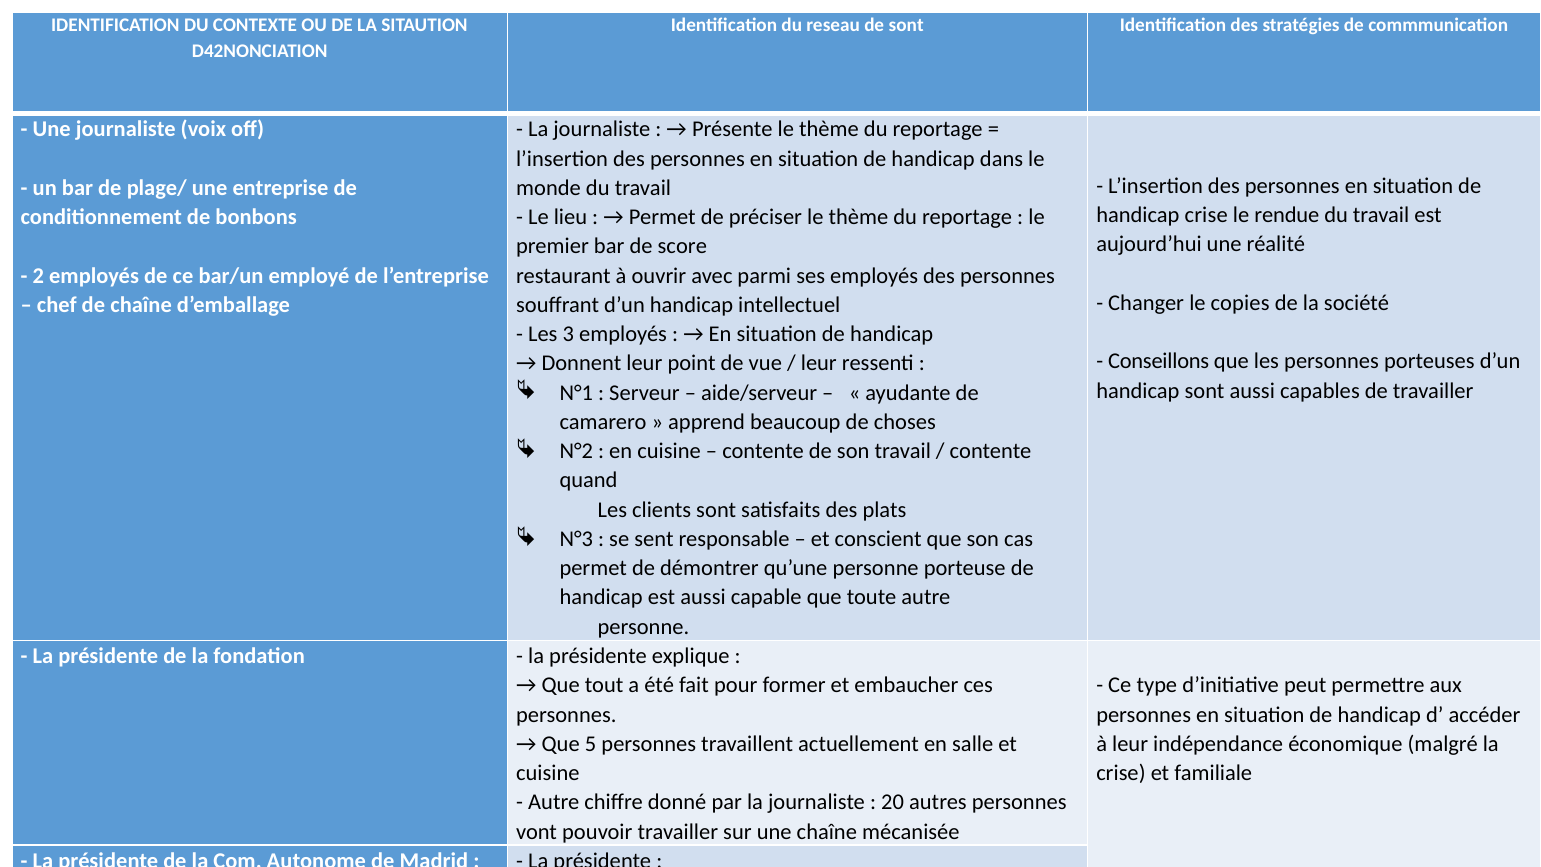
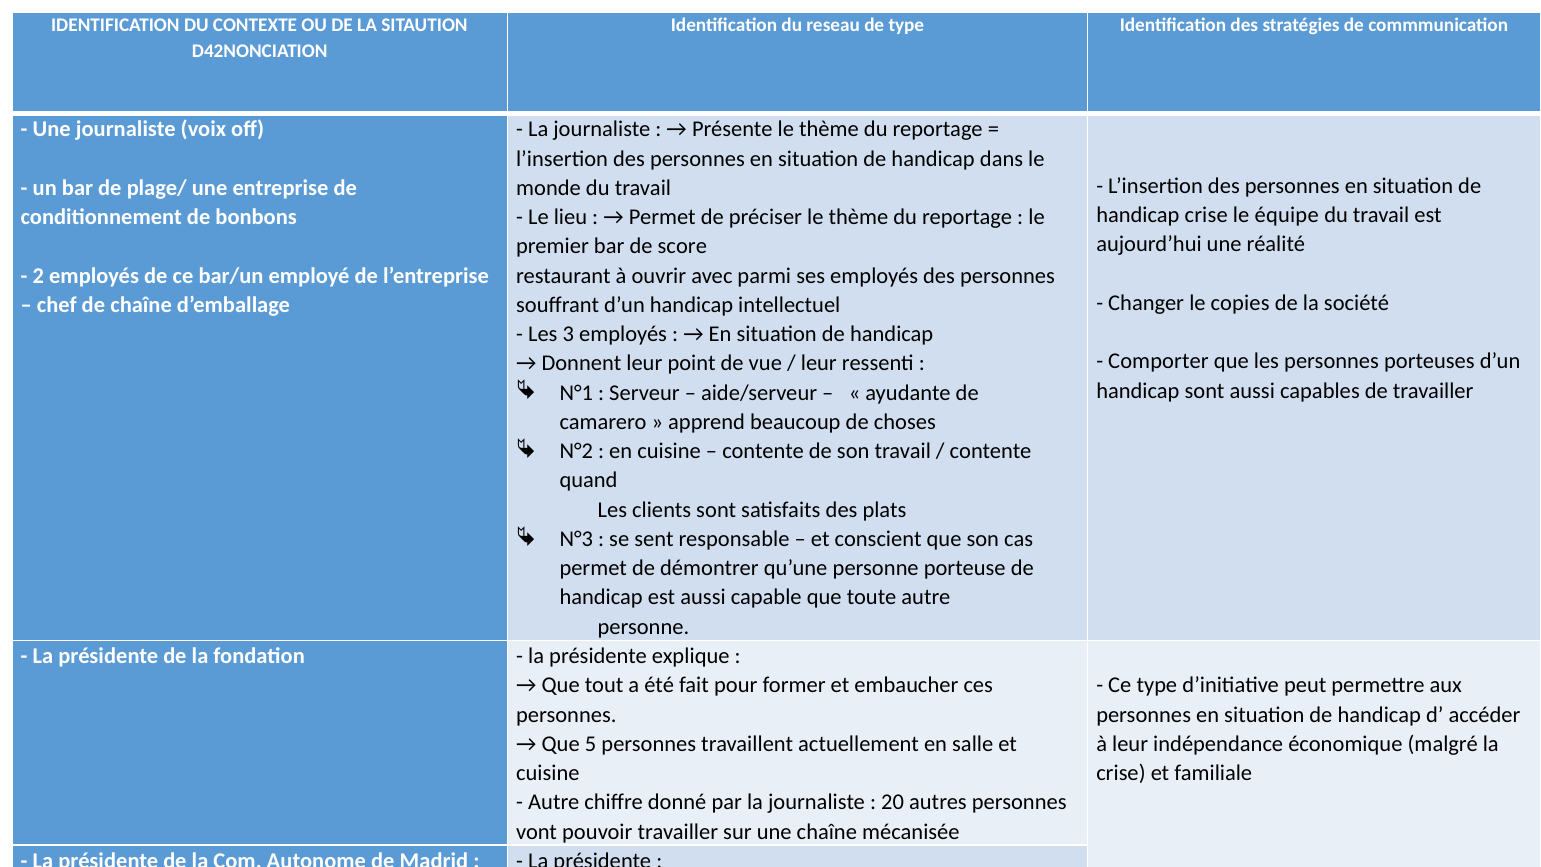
de sont: sont -> type (906, 26)
rendue: rendue -> équipe (1287, 215)
Conseillons: Conseillons -> Comporter (1158, 361)
